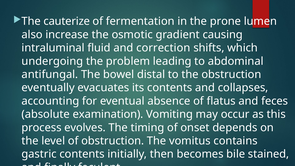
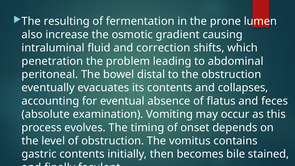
cauterize: cauterize -> resulting (67, 21)
undergoing: undergoing -> penetration (52, 61)
antifungal: antifungal -> peritoneal (50, 74)
